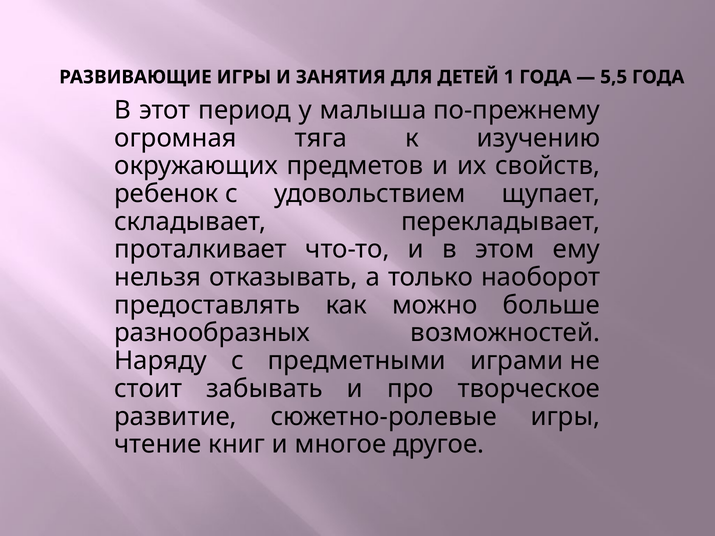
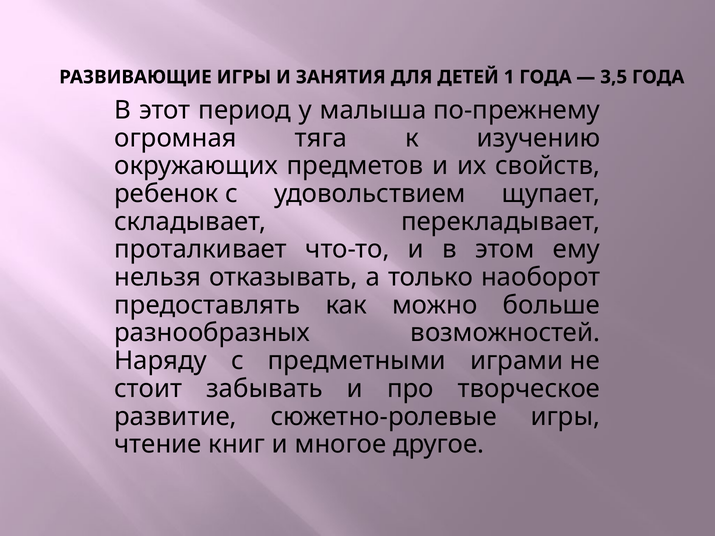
5,5: 5,5 -> 3,5 (614, 77)
